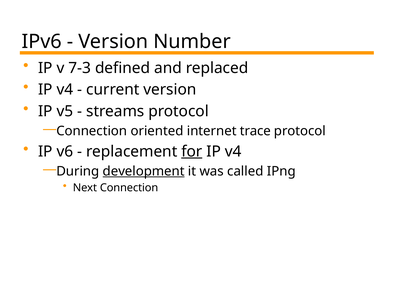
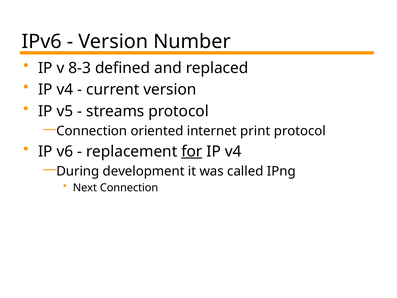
7-3: 7-3 -> 8-3 (80, 68)
trace: trace -> print (255, 131)
development underline: present -> none (144, 171)
